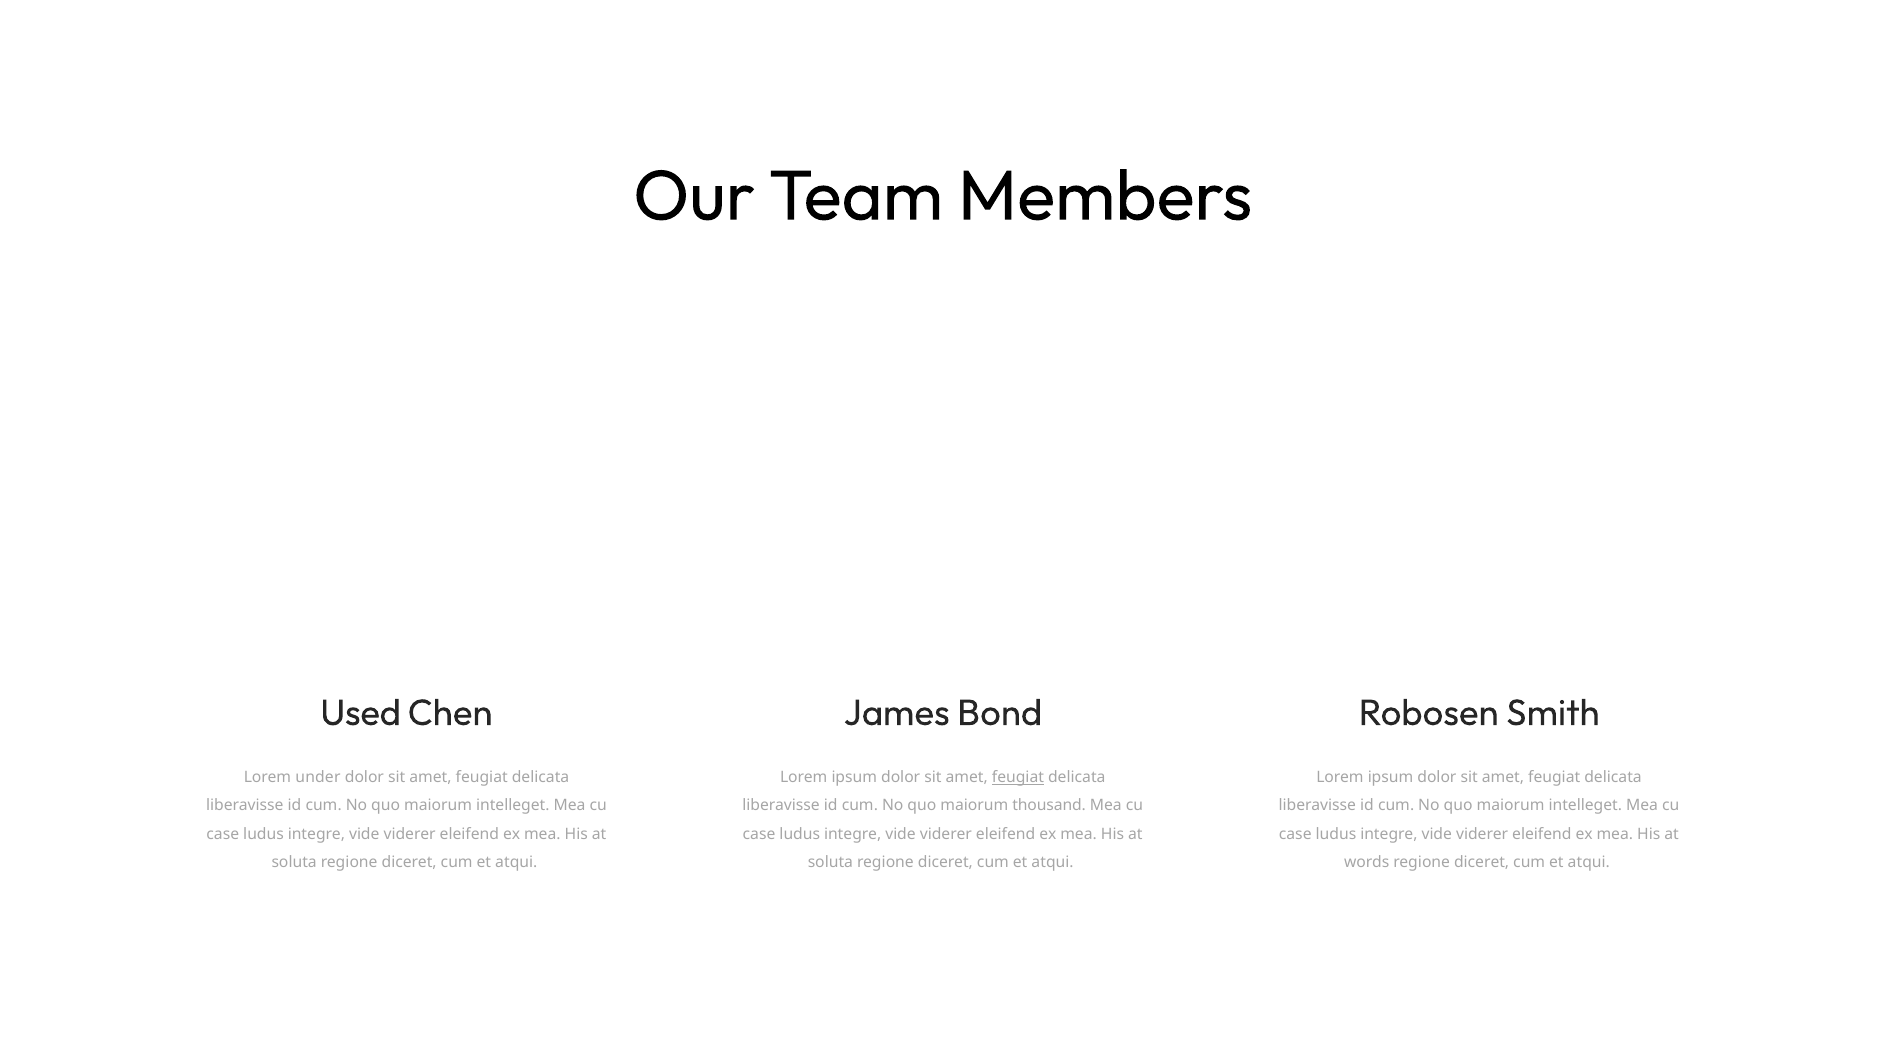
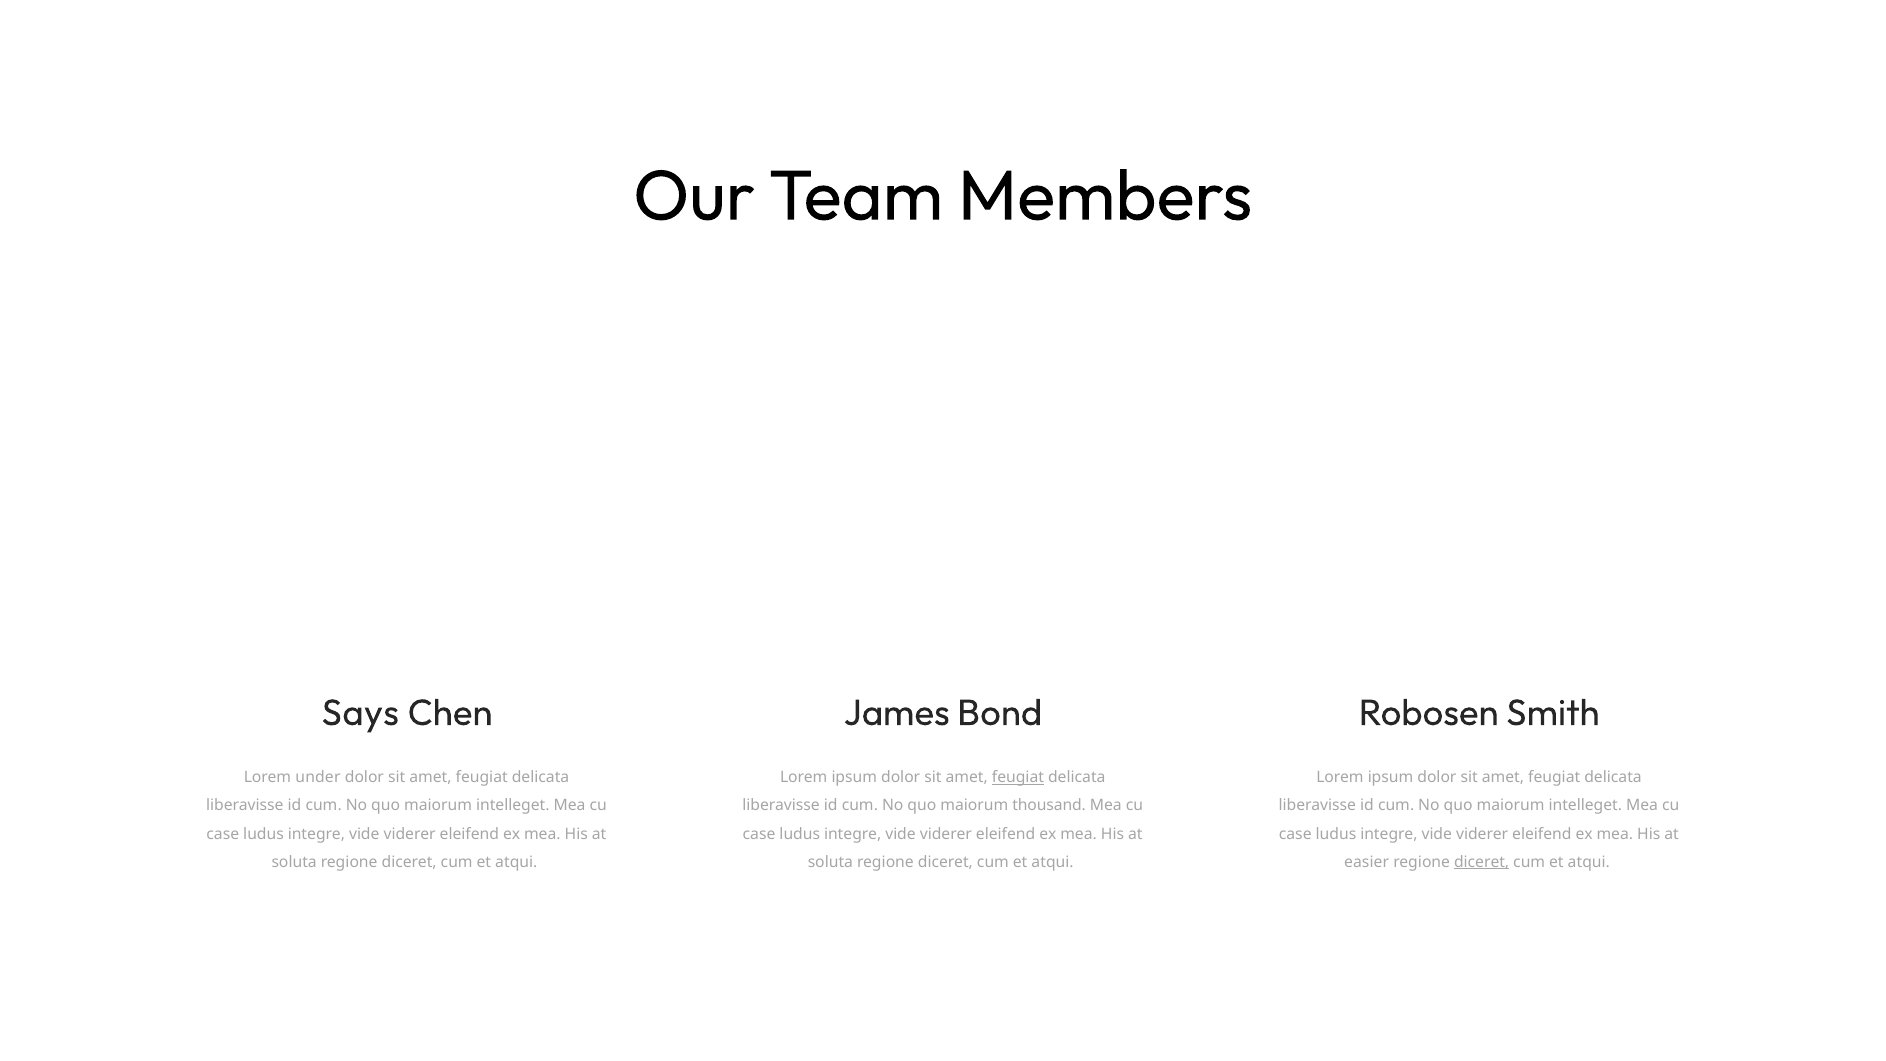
Used: Used -> Says (360, 713)
words: words -> easier (1367, 862)
diceret underline: none -> present (1482, 862)
